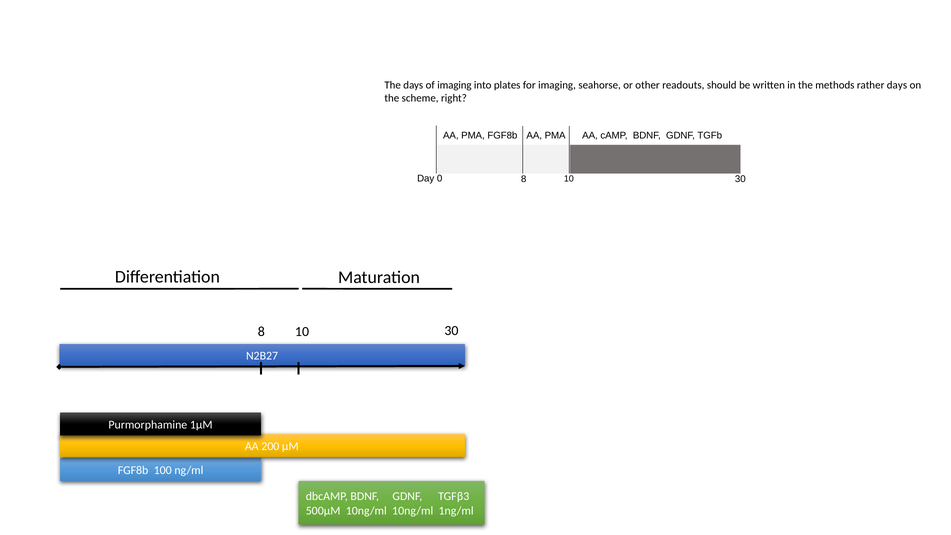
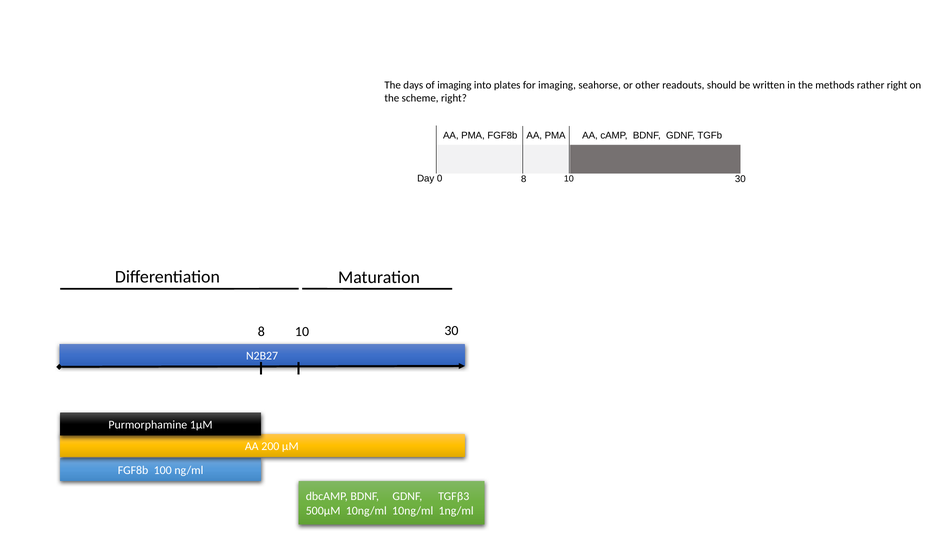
rather days: days -> right (897, 85)
